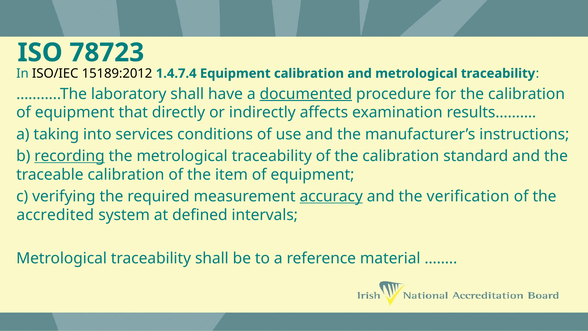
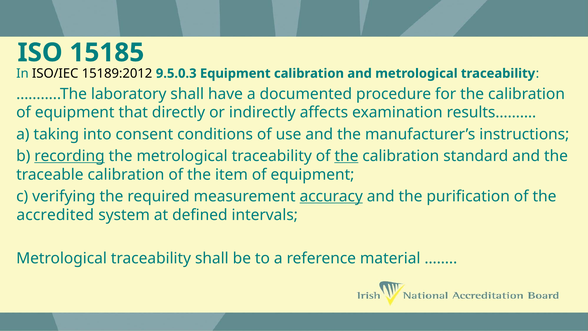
78723: 78723 -> 15185 (107, 53)
1.4.7.4: 1.4.7.4 -> 9.5.0.3 (176, 73)
documented underline: present -> none (306, 94)
services: services -> consent (144, 134)
the underline: none -> present (346, 156)
verification: verification -> purification (468, 196)
